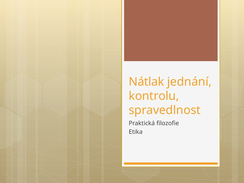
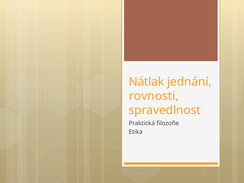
kontrolu: kontrolu -> rovnosti (154, 96)
